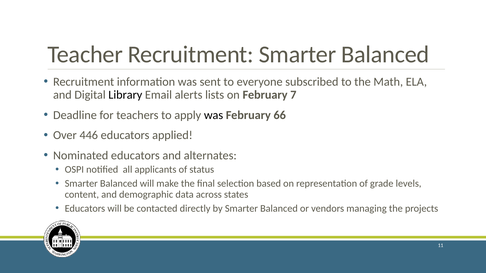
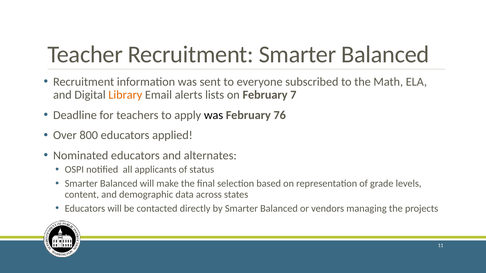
Library colour: black -> orange (125, 95)
66: 66 -> 76 (280, 115)
446: 446 -> 800 (89, 135)
